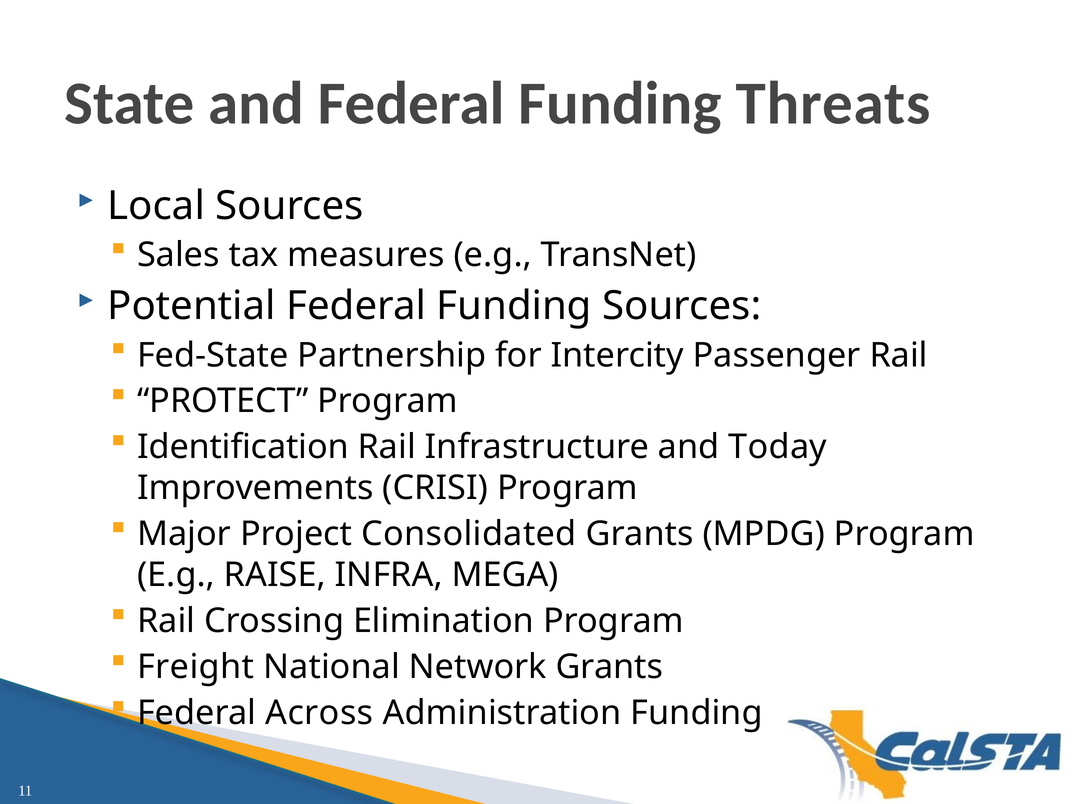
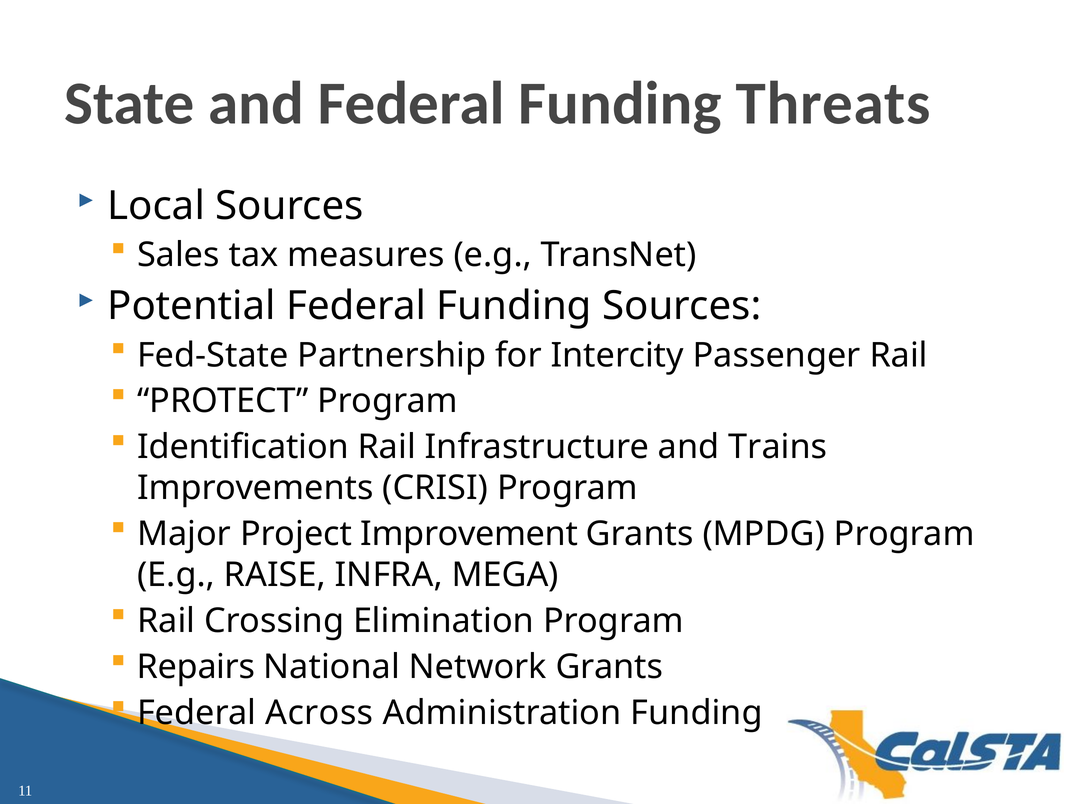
Today: Today -> Trains (778, 447)
Consolidated: Consolidated -> Improvement (469, 535)
Freight: Freight -> Repairs (196, 668)
